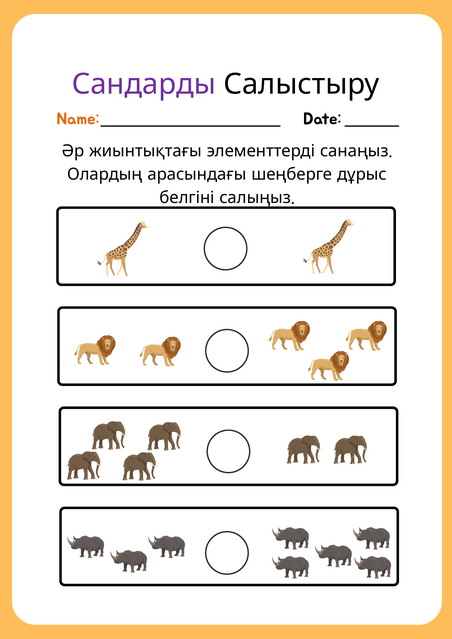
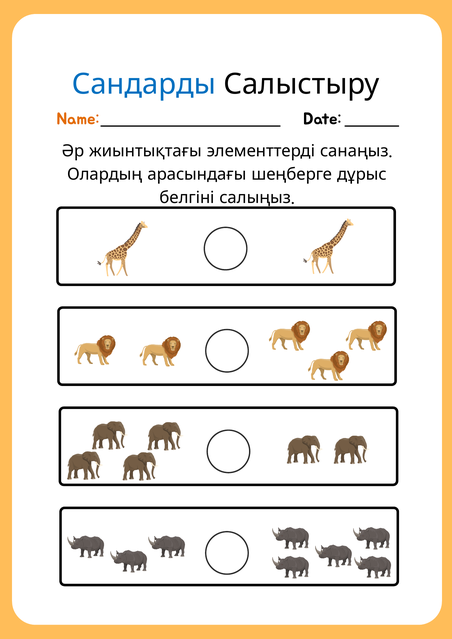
Сандарды colour: purple -> blue (144, 84)
